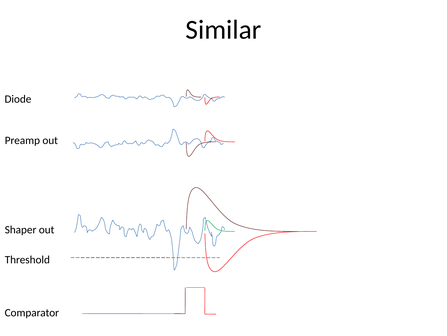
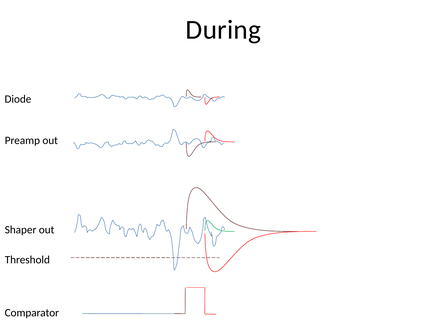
Similar: Similar -> During (223, 30)
